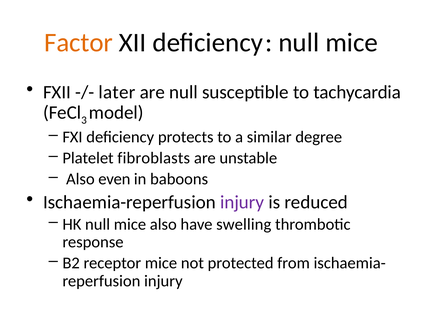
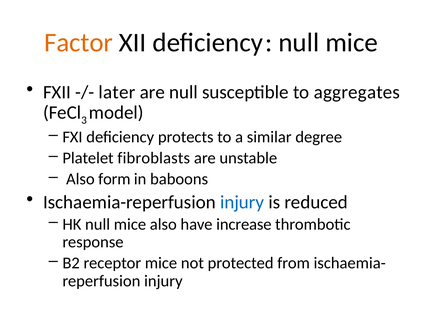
tachycardia: tachycardia -> aggregates (357, 92)
even: even -> form (114, 179)
injury colour: purple -> blue (242, 203)
swelling: swelling -> increase (244, 225)
